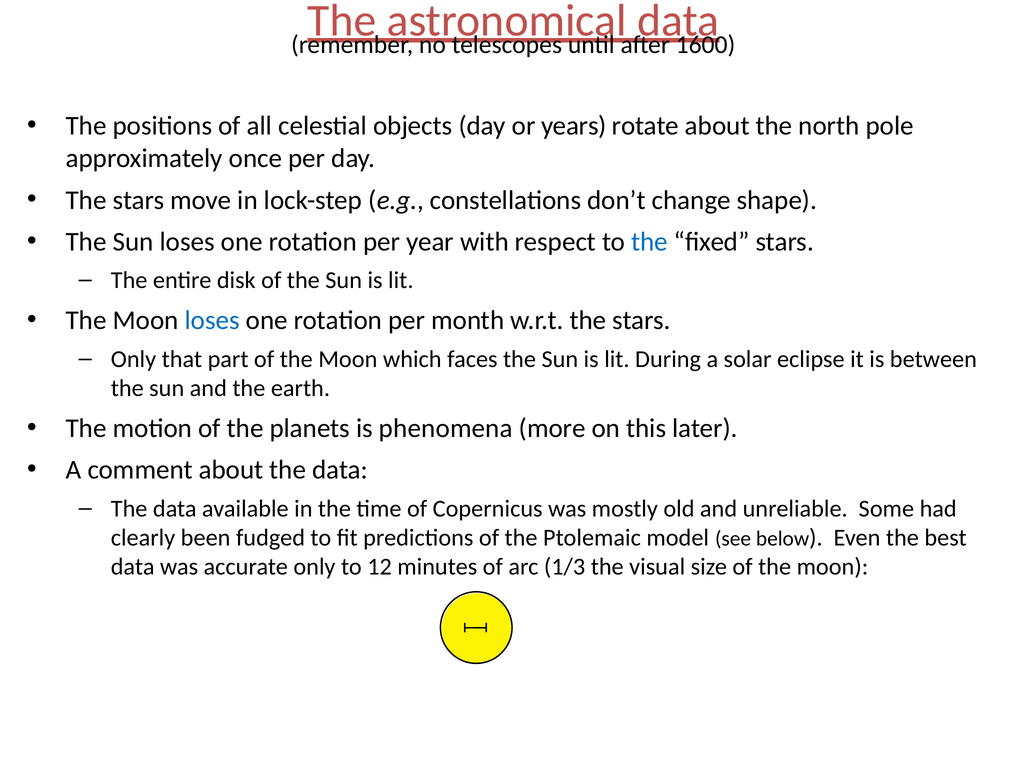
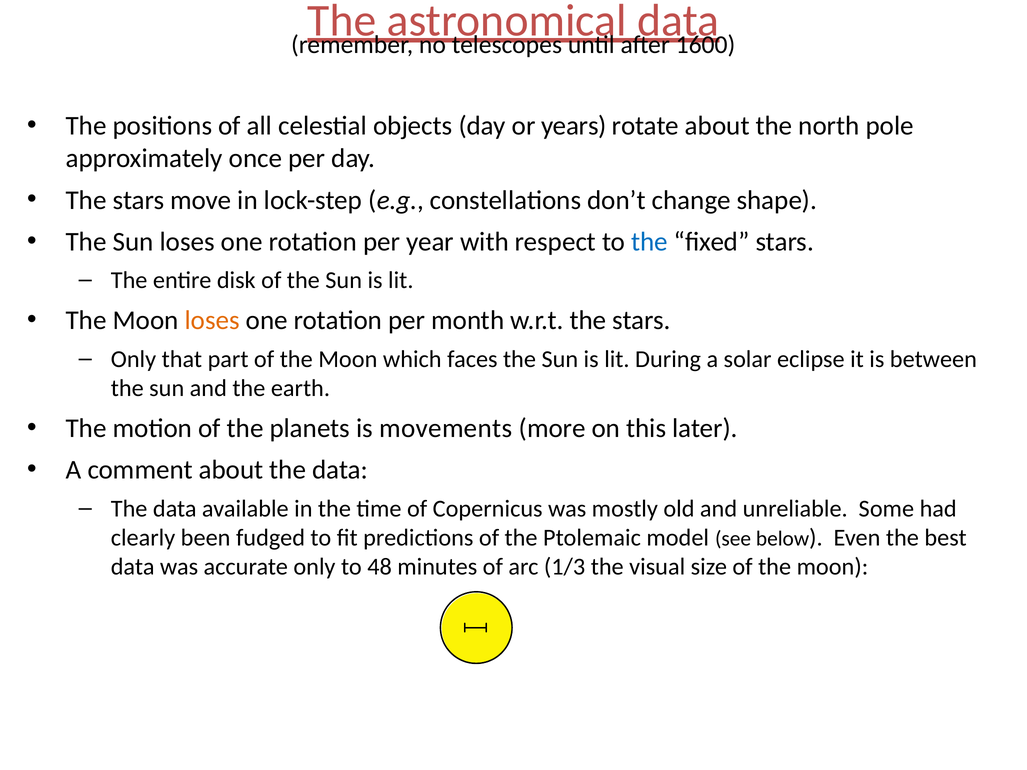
loses colour: blue -> orange (212, 321)
phenomena: phenomena -> movements (446, 428)
12: 12 -> 48 (380, 567)
